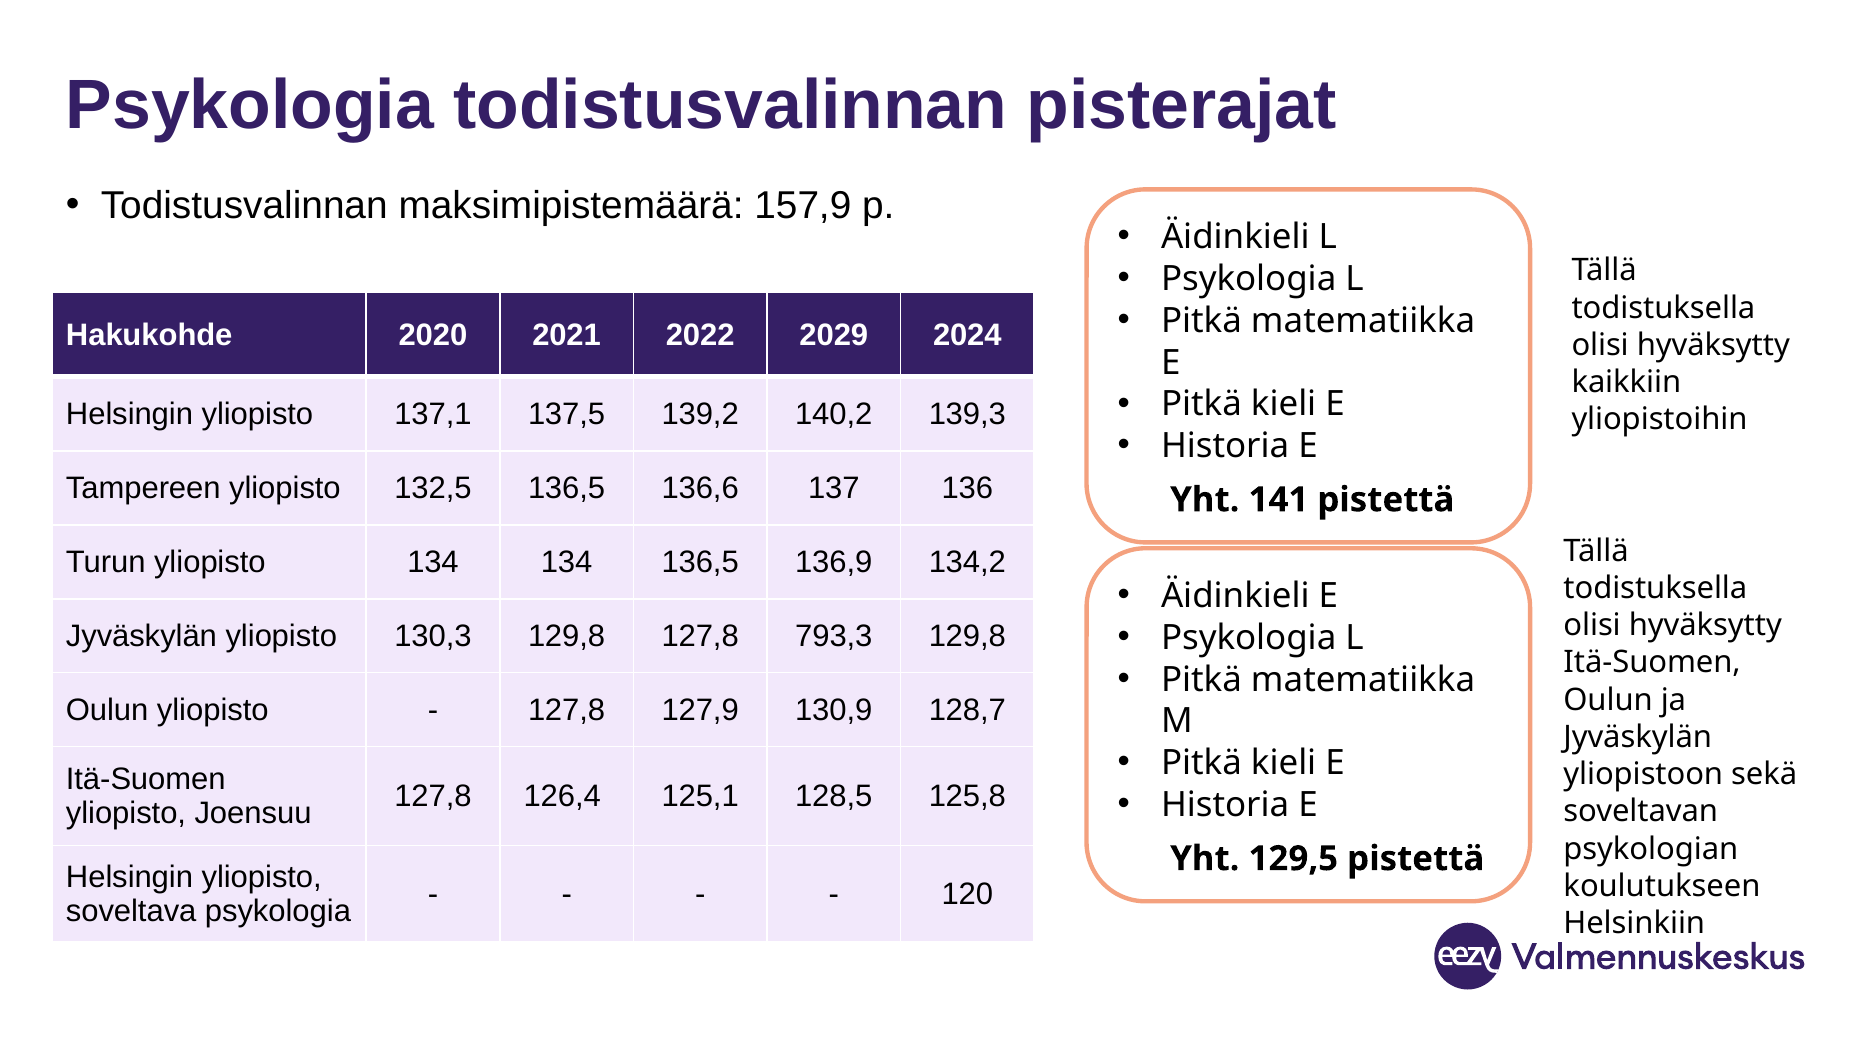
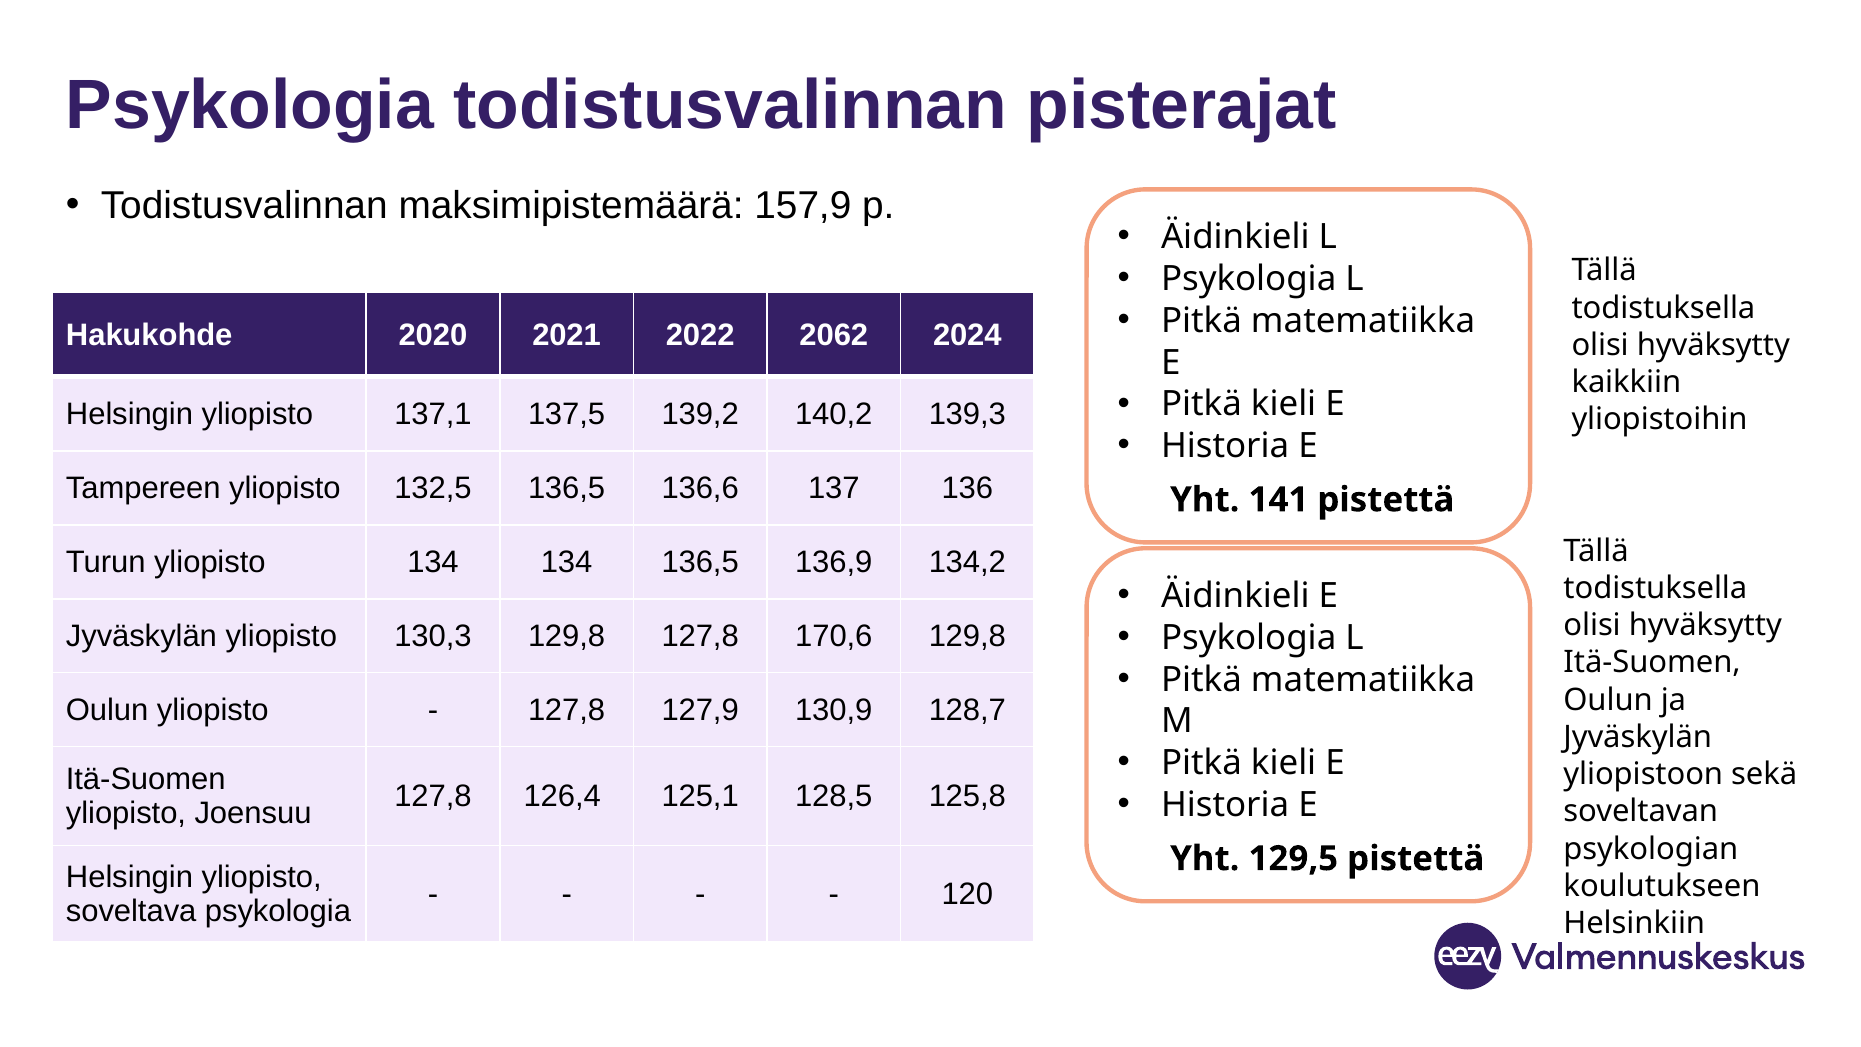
2029: 2029 -> 2062 (834, 335)
793,3: 793,3 -> 170,6 (834, 636)
